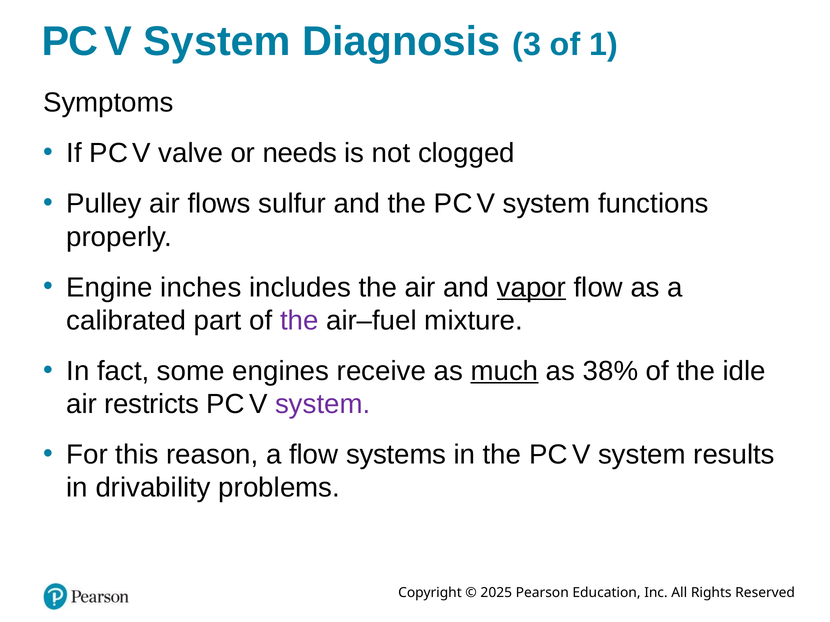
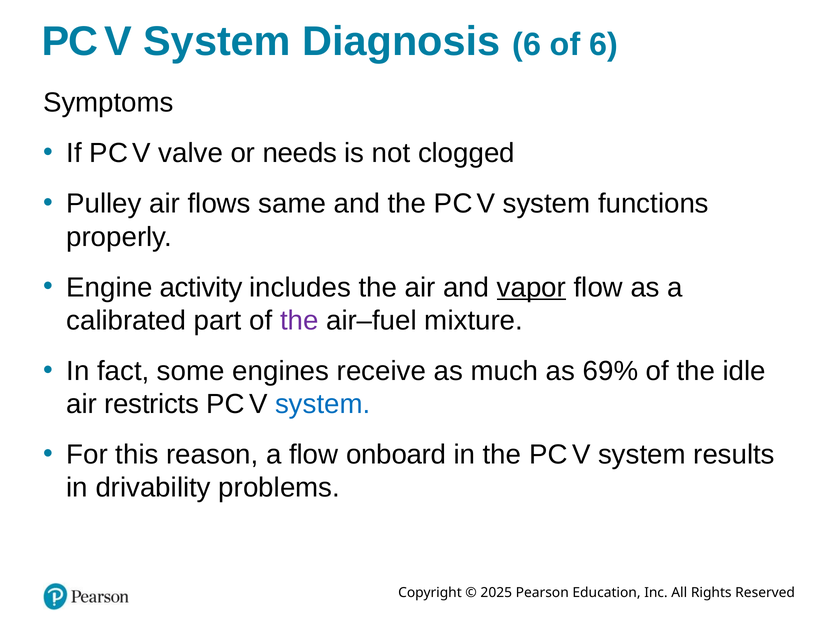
Diagnosis 3: 3 -> 6 (527, 45)
of 1: 1 -> 6 (604, 45)
sulfur: sulfur -> same (292, 204)
inches: inches -> activity (201, 288)
much underline: present -> none (504, 371)
38%: 38% -> 69% (611, 371)
system colour: purple -> blue (323, 404)
systems: systems -> onboard (396, 455)
